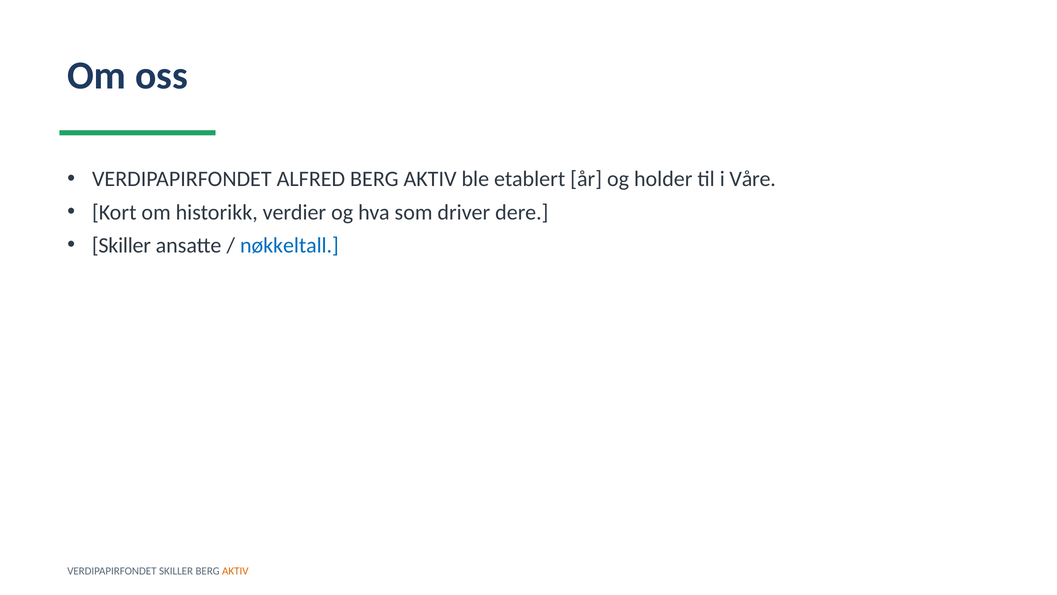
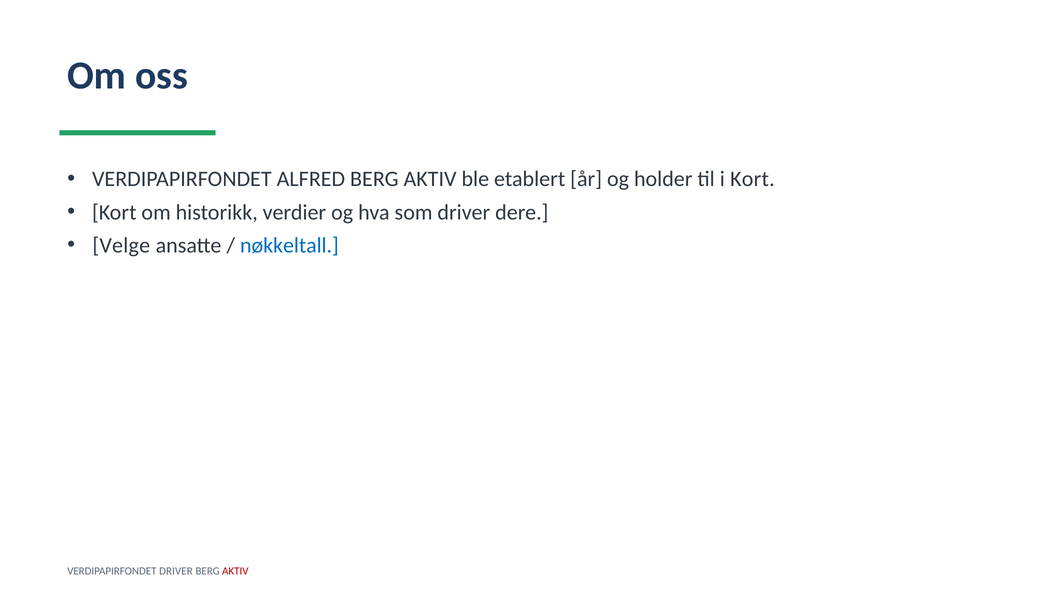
i Våre: Våre -> Kort (752, 179)
Skiller: Skiller -> Velge (121, 245)
VERDIPAPIRFONDET SKILLER: SKILLER -> DRIVER (176, 570)
AKTIV colour: orange -> red (235, 570)
